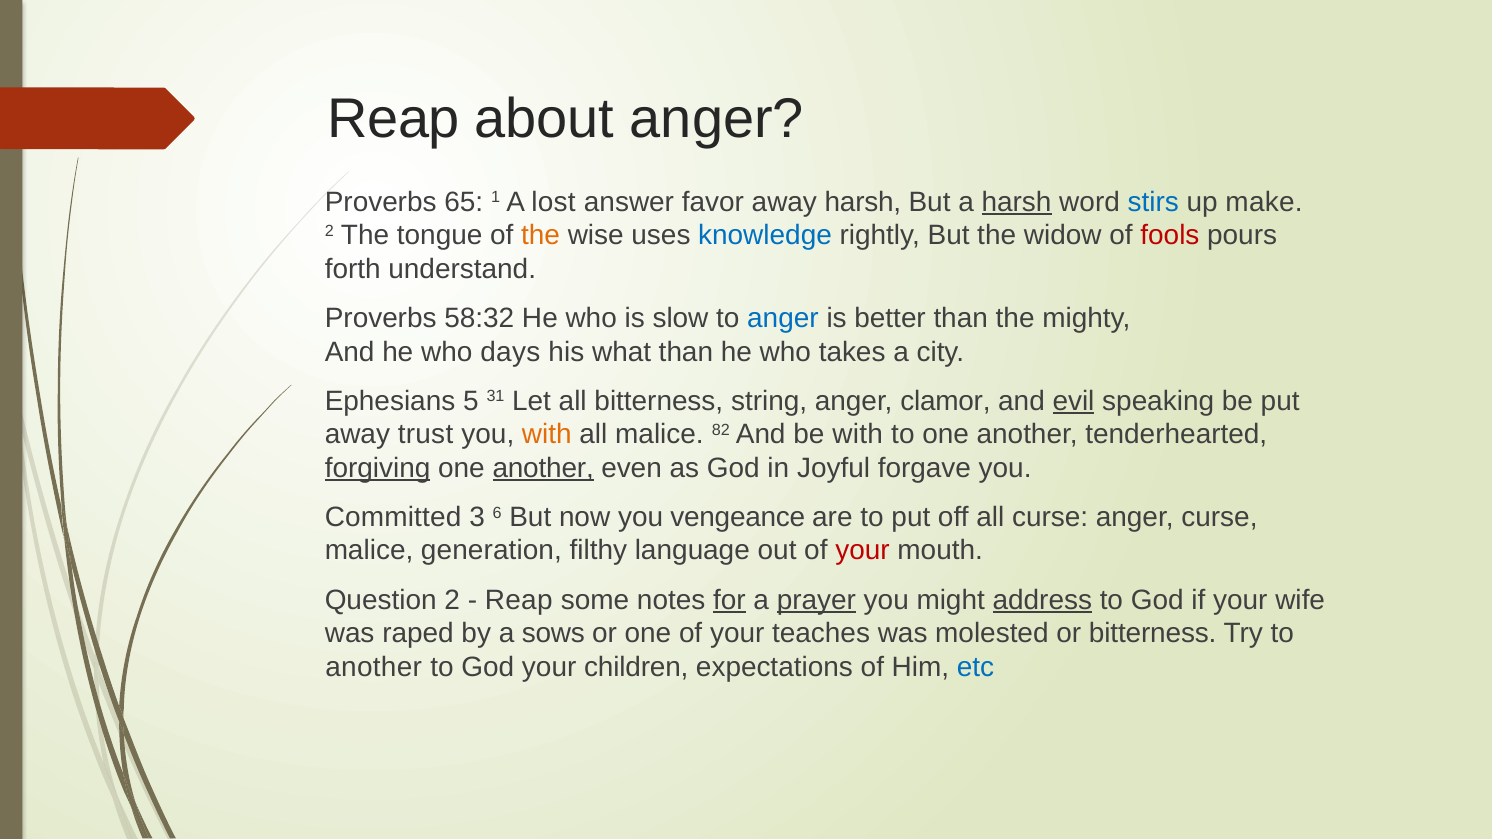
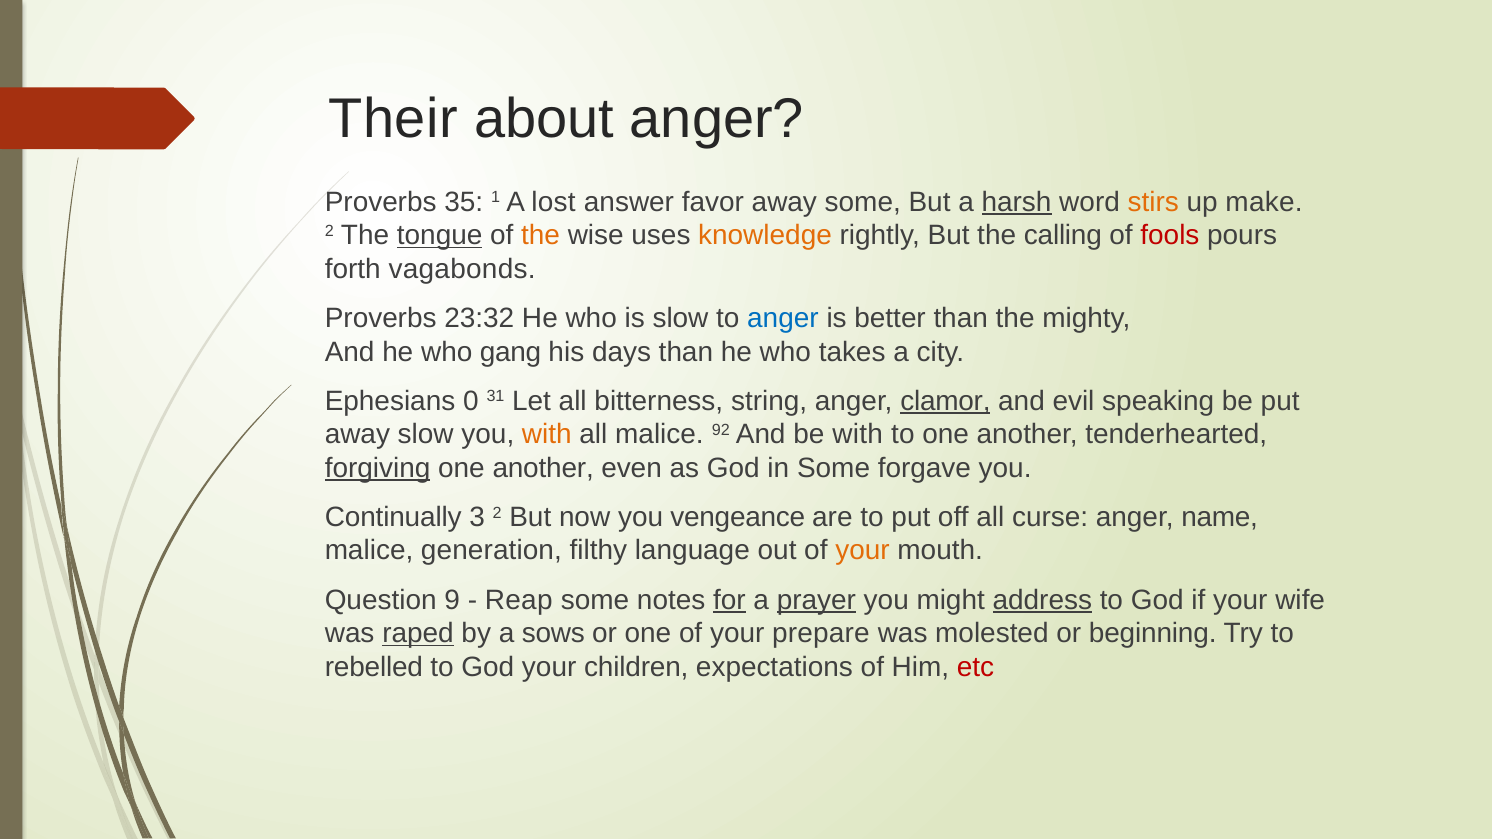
Reap: Reap -> Their (393, 119)
65: 65 -> 35 (464, 202)
away harsh: harsh -> some (863, 202)
stirs colour: blue -> orange (1153, 202)
tongue underline: none -> present (440, 236)
knowledge colour: blue -> orange (765, 236)
widow: widow -> calling (1063, 236)
understand: understand -> vagabonds (462, 269)
58:32: 58:32 -> 23:32 (479, 318)
days: days -> gang (511, 352)
what: what -> days (622, 352)
5: 5 -> 0 (471, 401)
clamor underline: none -> present (945, 401)
evil underline: present -> none (1073, 401)
away trust: trust -> slow (426, 435)
82: 82 -> 92 (721, 430)
another underline: present -> none (543, 468)
in Joyful: Joyful -> Some (834, 468)
Committed: Committed -> Continually (393, 517)
3 6: 6 -> 2 (497, 513)
anger curse: curse -> name (1220, 517)
your colour: red -> orange (863, 551)
Question 2: 2 -> 9 (452, 600)
raped underline: none -> present (418, 634)
teaches: teaches -> prepare (821, 634)
or bitterness: bitterness -> beginning (1153, 634)
another: another -> rebelled (374, 667)
etc colour: blue -> red (976, 667)
